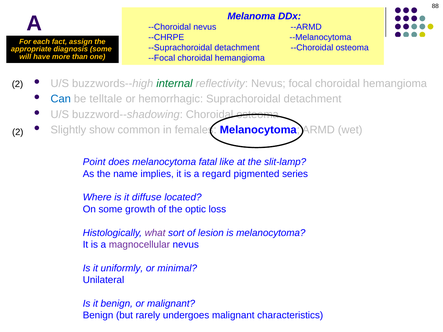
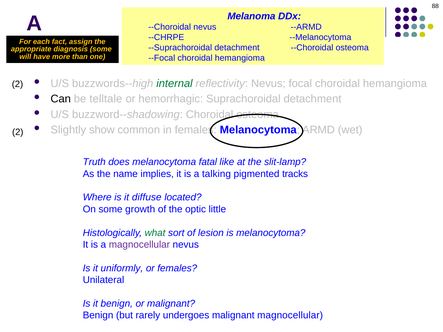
Can colour: blue -> black (61, 99)
Point: Point -> Truth (94, 162)
regard: regard -> talking (216, 174)
series: series -> tracks (295, 174)
loss: loss -> little (217, 209)
what colour: purple -> green (155, 233)
or minimal: minimal -> females (177, 268)
malignant characteristics: characteristics -> magnocellular (290, 316)
